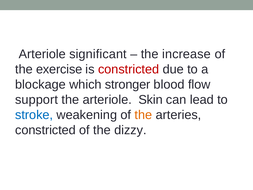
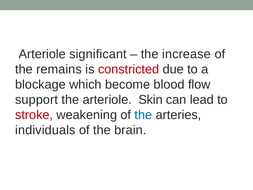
exercise: exercise -> remains (59, 69)
stronger: stronger -> become (128, 84)
stroke colour: blue -> red (34, 115)
the colour: orange -> blue (143, 115)
constricted: constricted -> individuals (45, 130)
dizzy: dizzy -> brain (130, 130)
